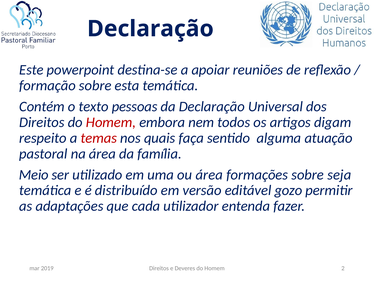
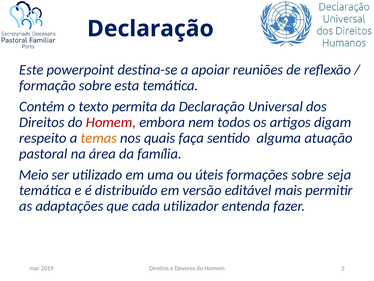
pessoas: pessoas -> permita (135, 106)
temas colour: red -> orange (99, 138)
ou área: área -> úteis (209, 174)
gozo: gozo -> mais (288, 190)
